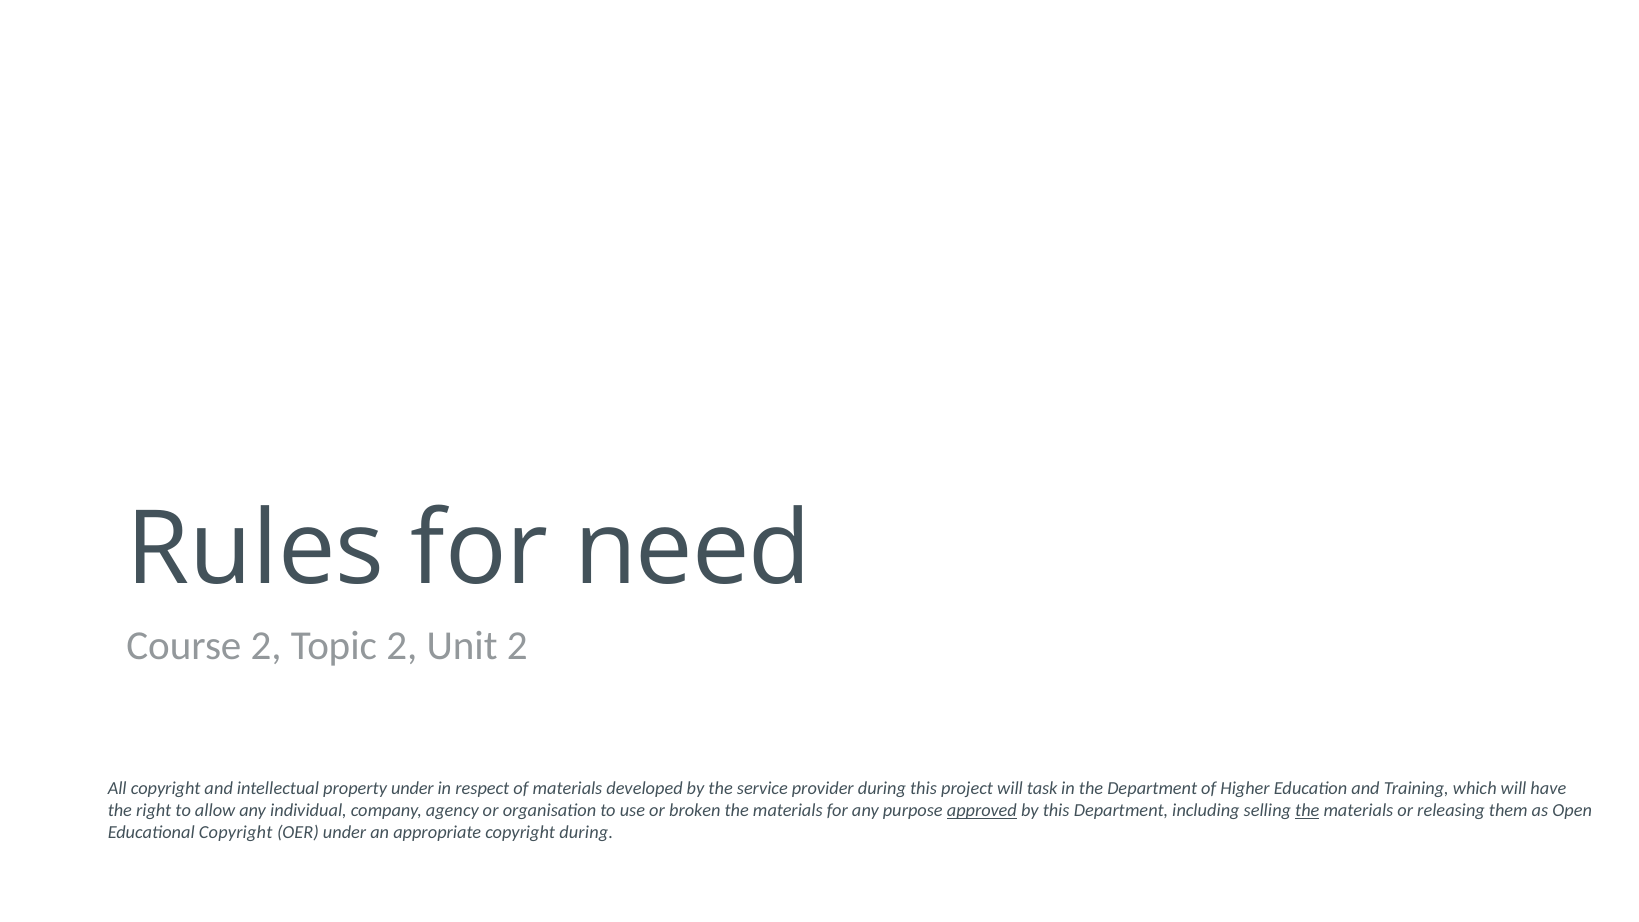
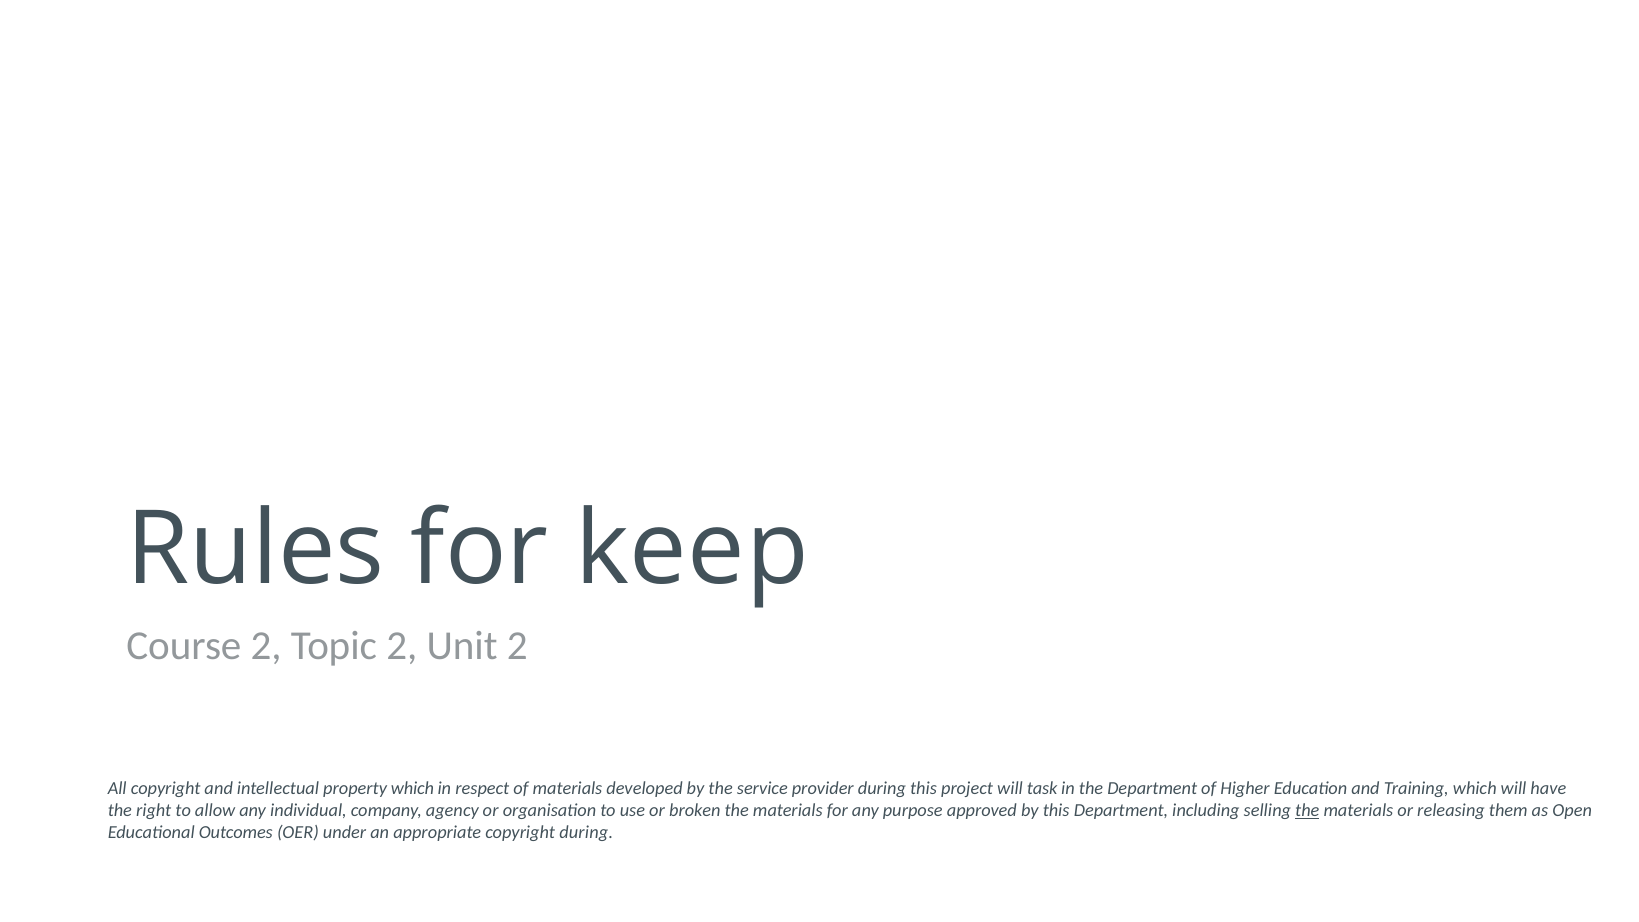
need: need -> keep (692, 550)
property under: under -> which (412, 788)
approved underline: present -> none (982, 810)
Educational Copyright: Copyright -> Outcomes (236, 832)
